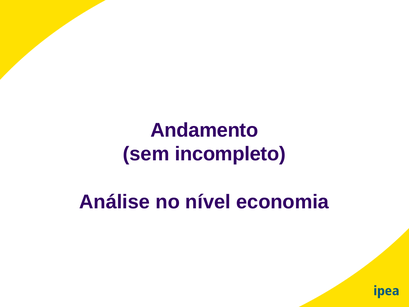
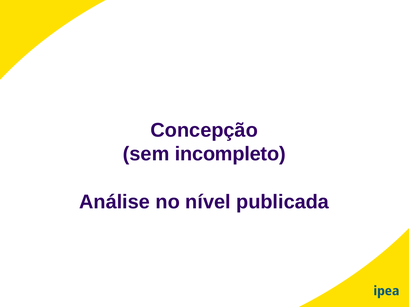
Andamento: Andamento -> Concepção (204, 130)
economia: economia -> publicada (283, 202)
